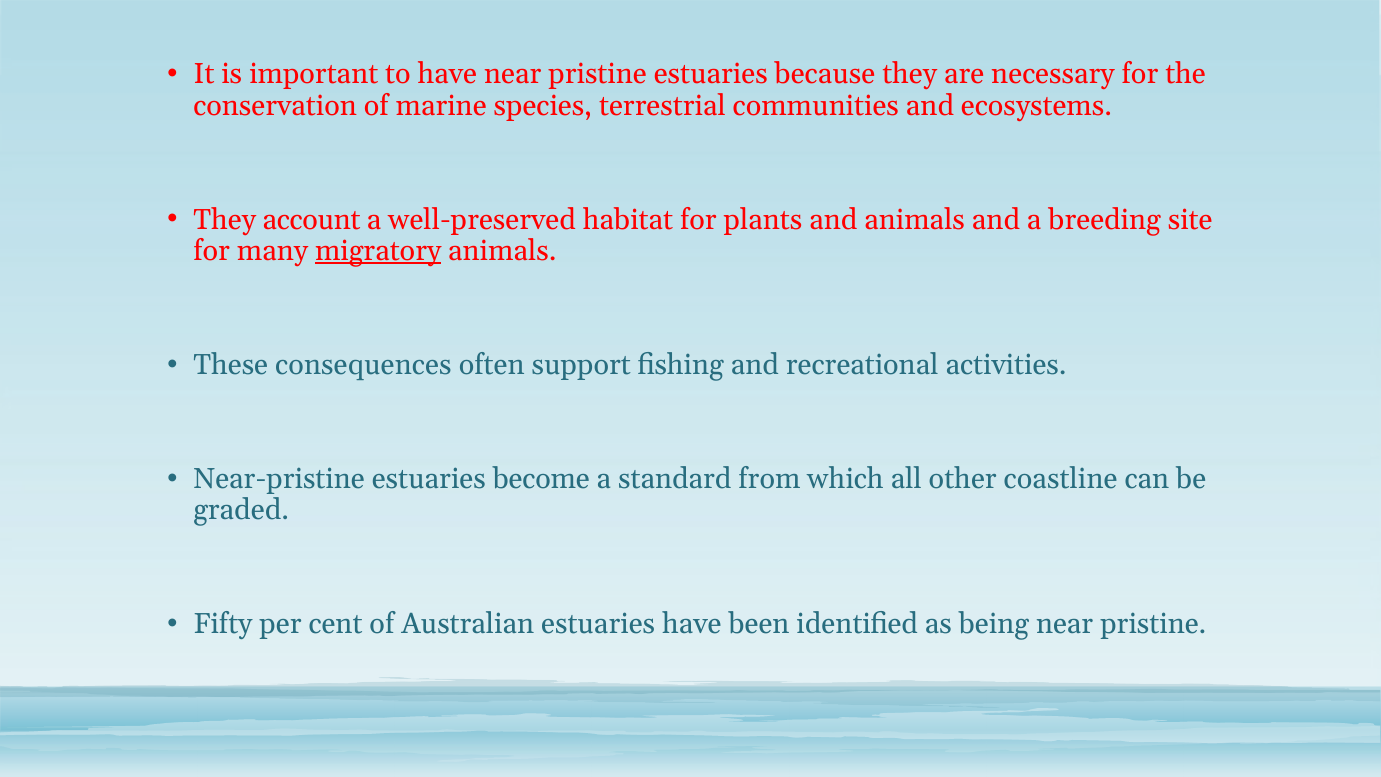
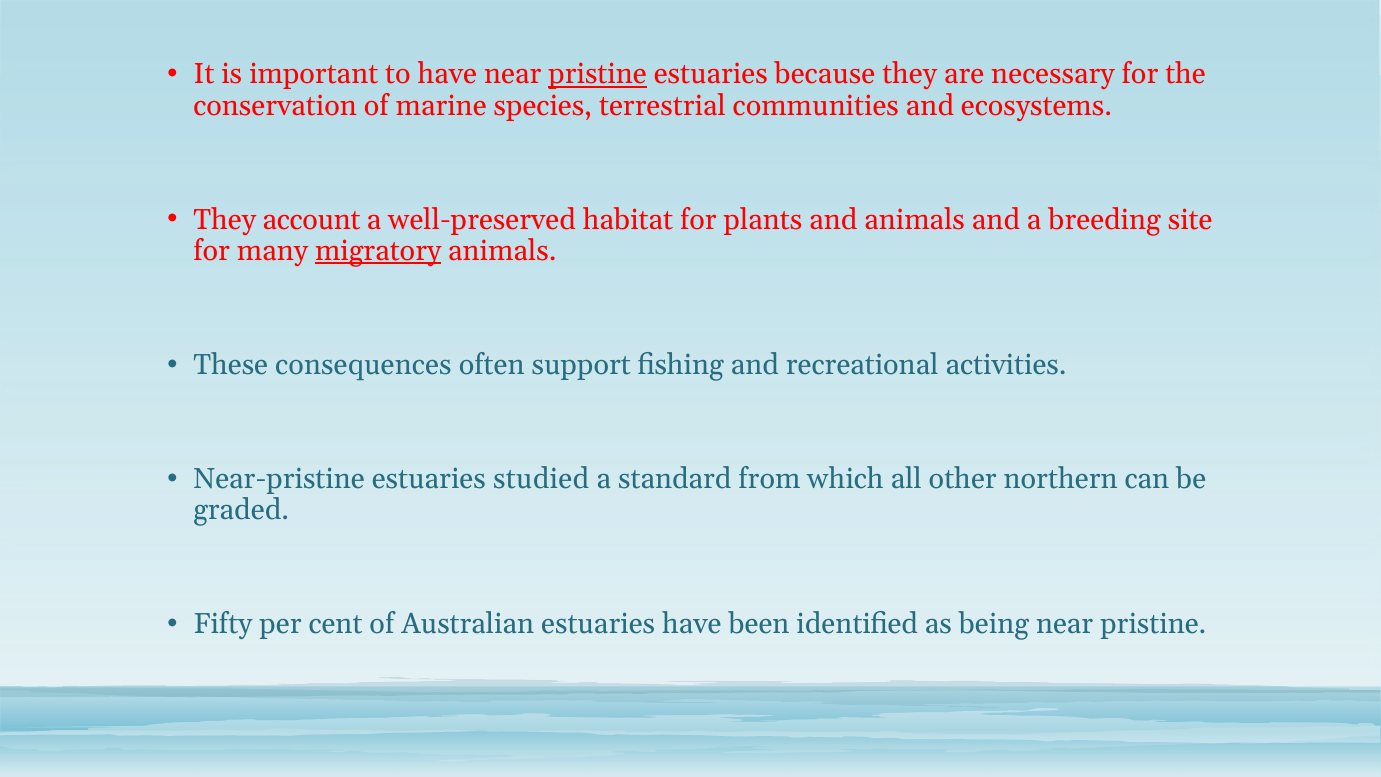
pristine underline: none -> present (598, 74)
become: become -> studied (541, 479)
coastline: coastline -> northern (1061, 479)
